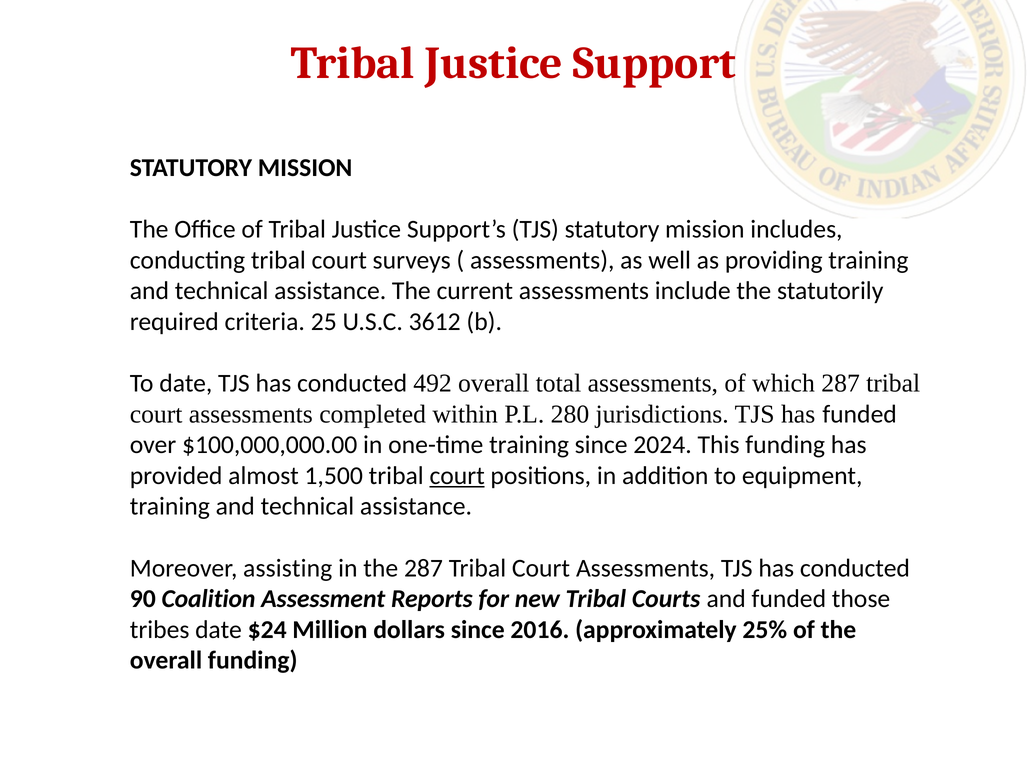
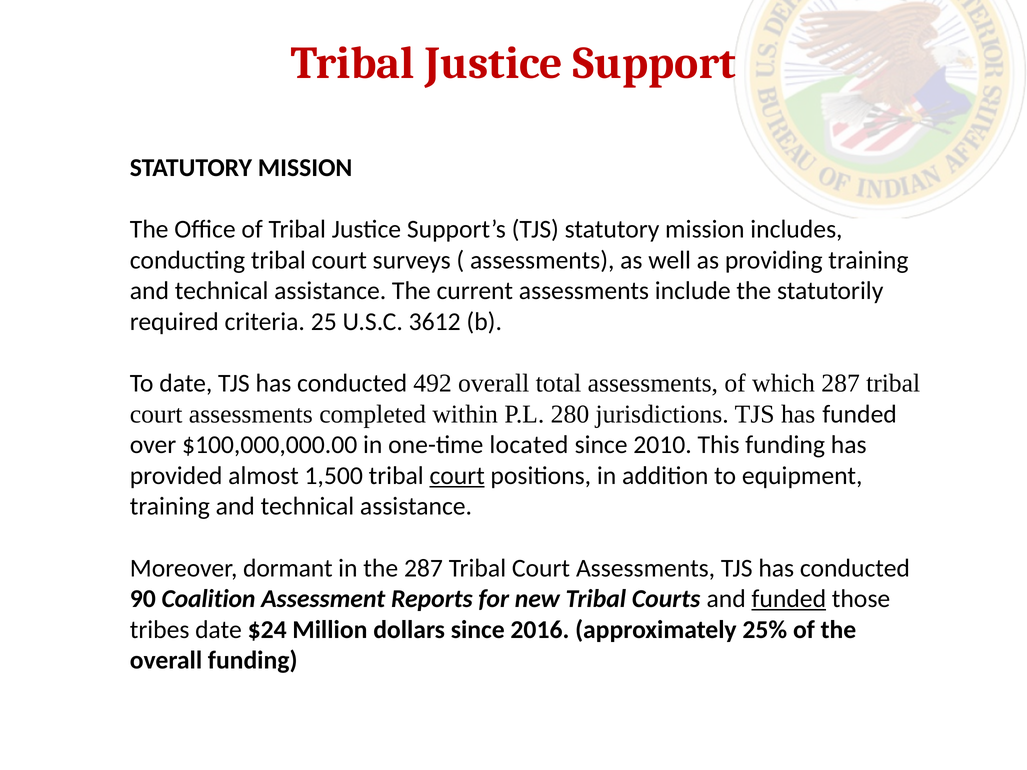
one-time training: training -> located (529, 445)
2024: 2024 -> 2010 (663, 445)
assisting: assisting -> dormant (288, 568)
funded underline: none -> present (789, 599)
